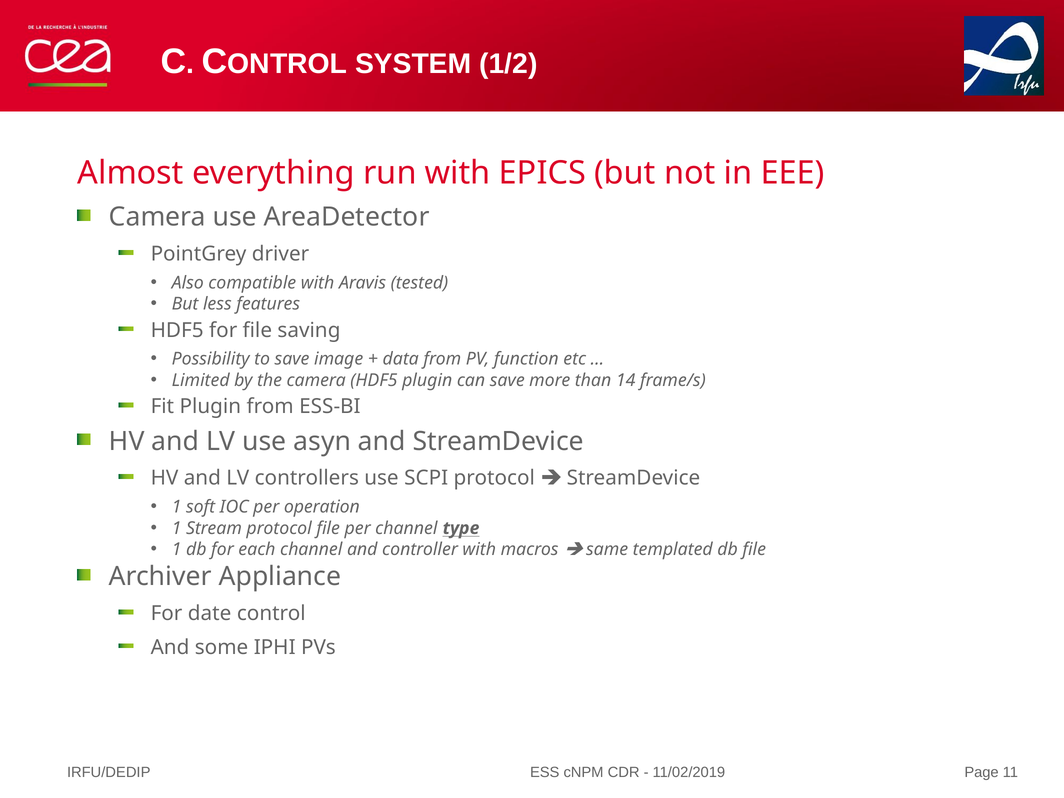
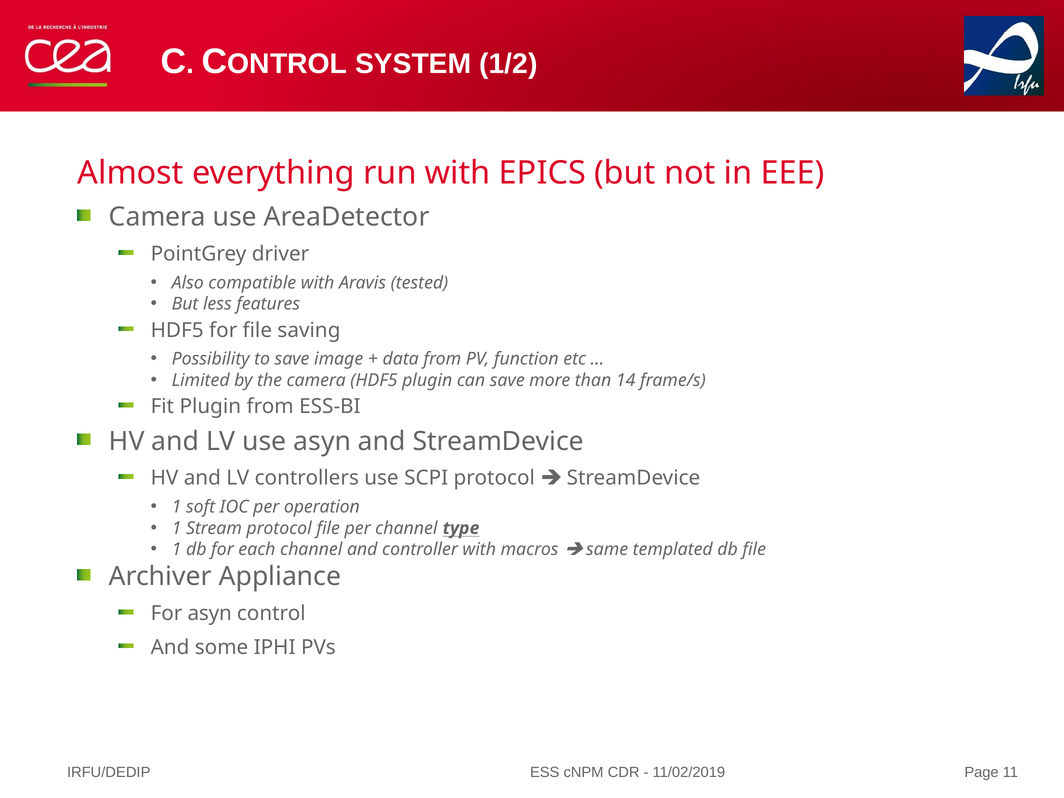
For date: date -> asyn (210, 614)
